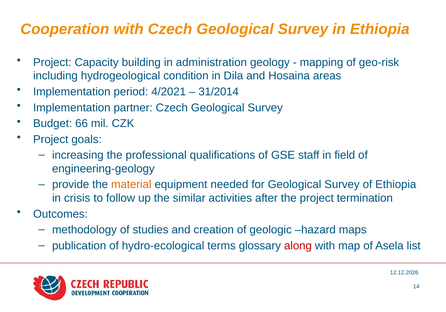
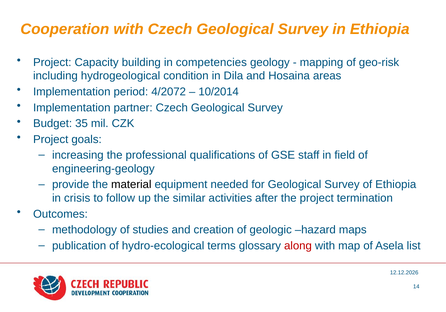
administration: administration -> competencies (211, 62)
4/2021: 4/2021 -> 4/2072 (169, 92)
31/2014: 31/2014 -> 10/2014 (219, 92)
66: 66 -> 35 (82, 124)
material colour: orange -> black (131, 185)
